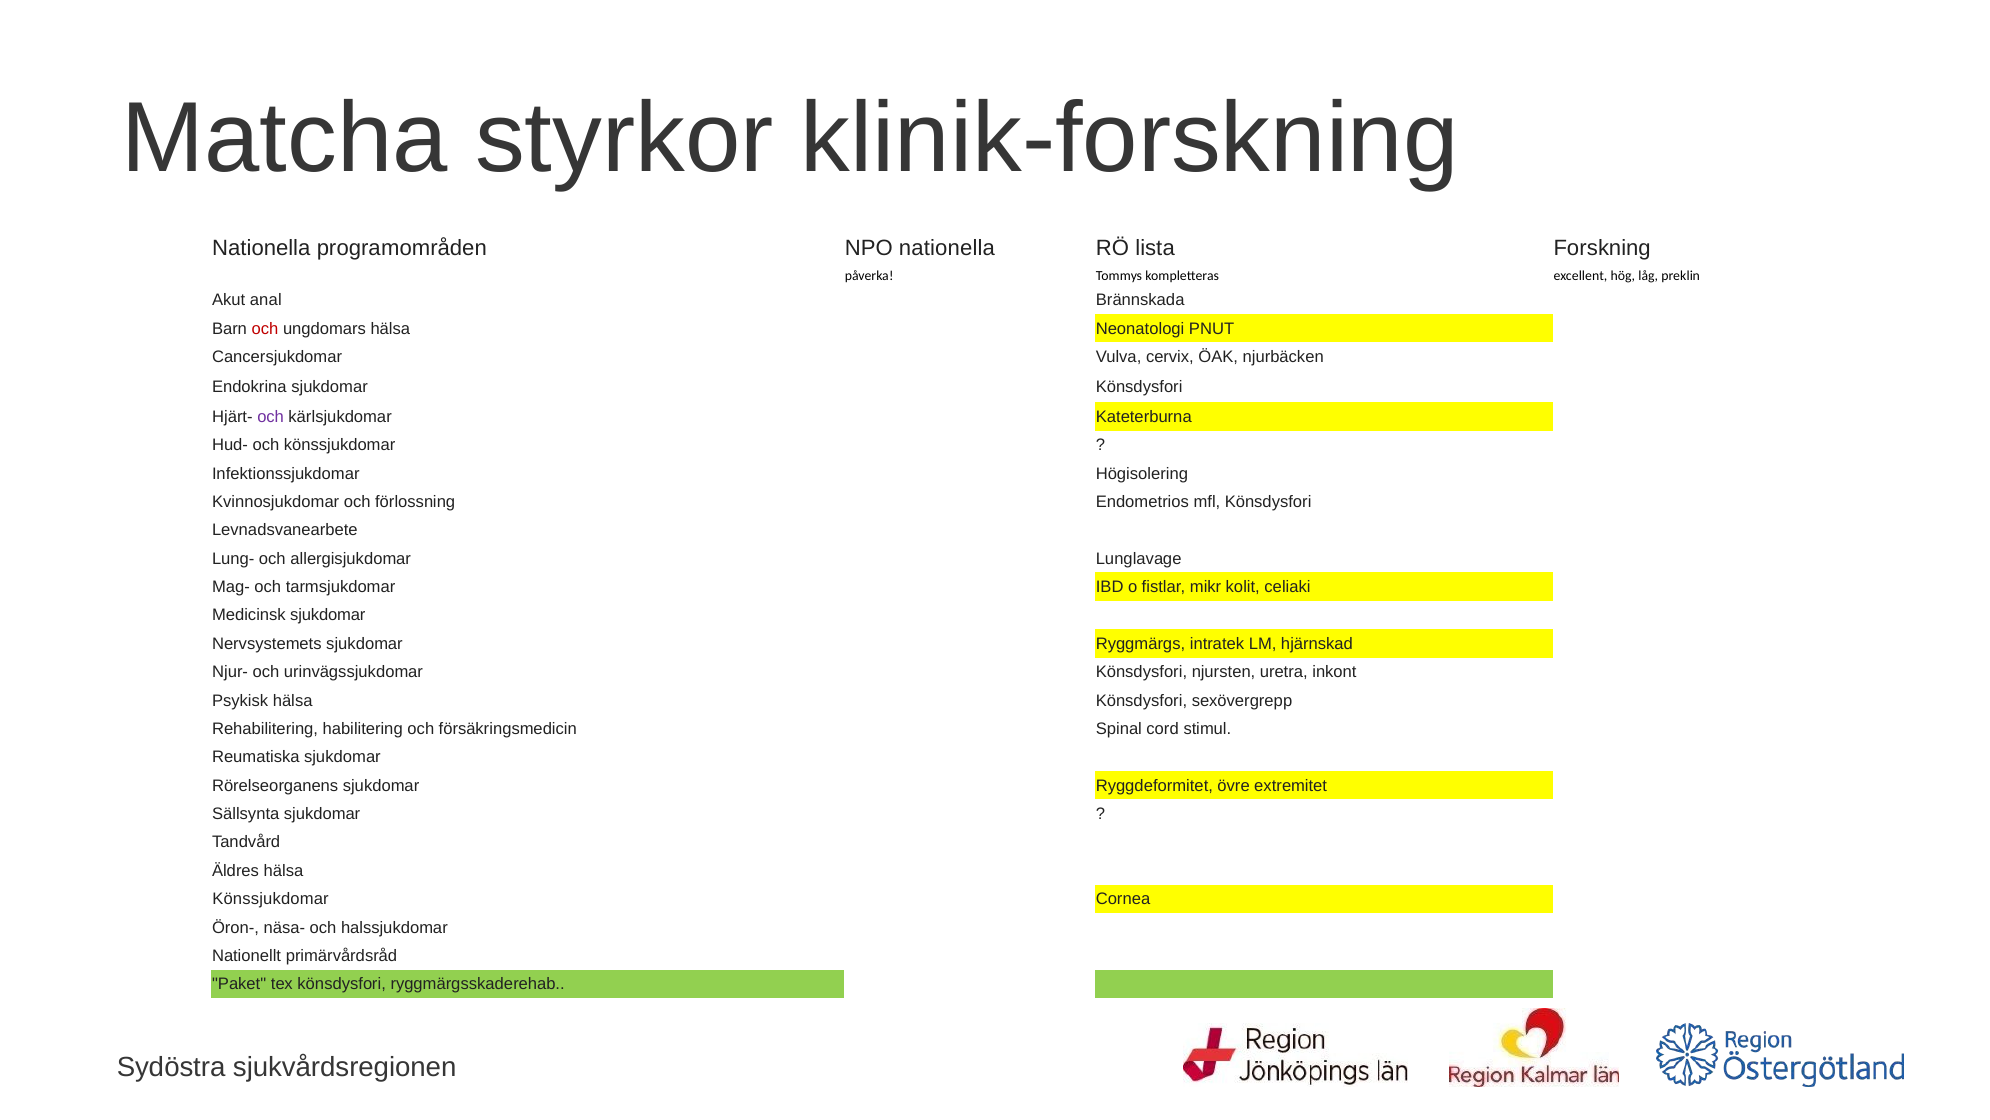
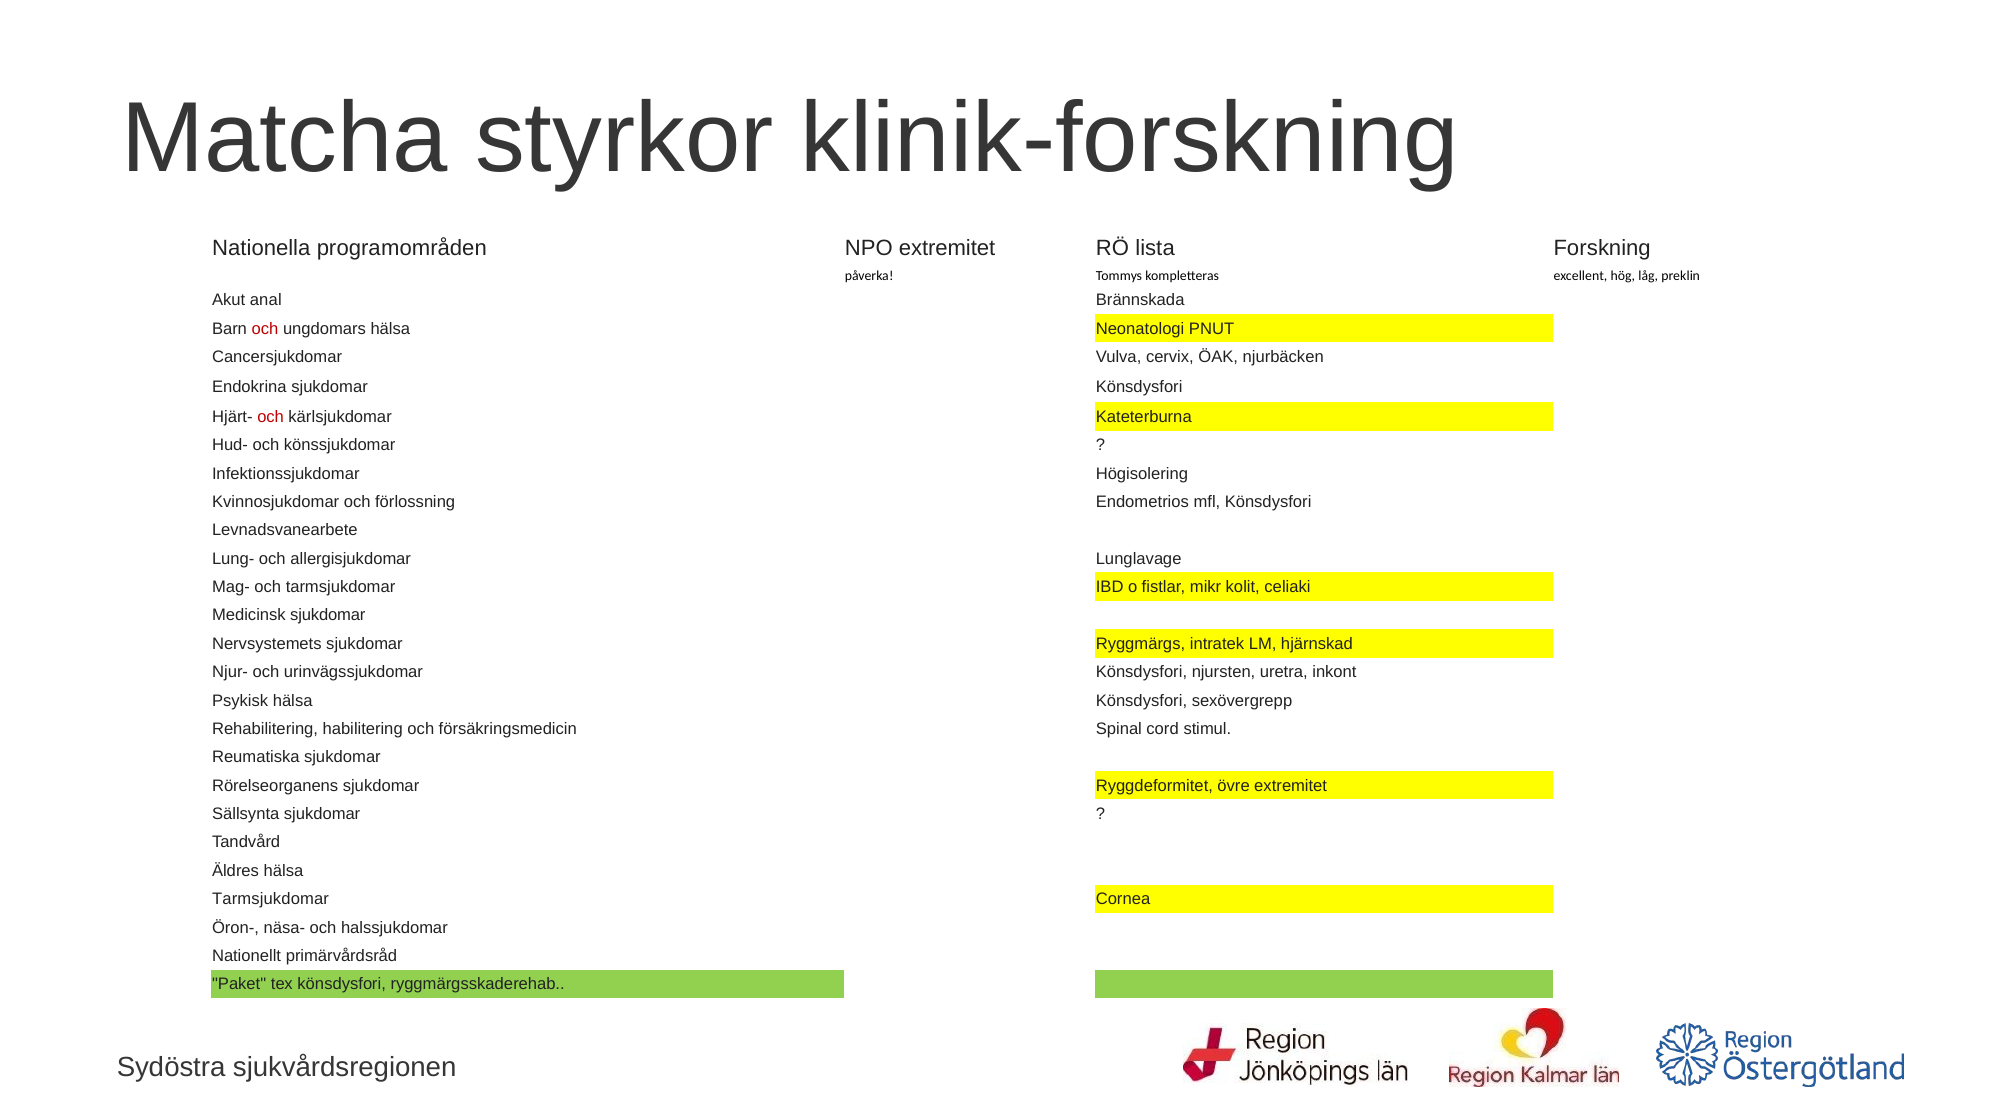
NPO nationella: nationella -> extremitet (947, 249)
och colour: purple -> red (271, 417)
Könssjukdomar: Könssjukdomar -> Tarmsjukdomar (271, 899)
